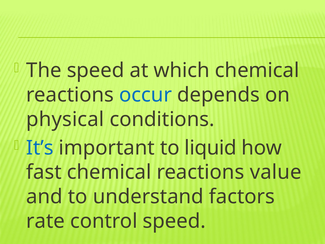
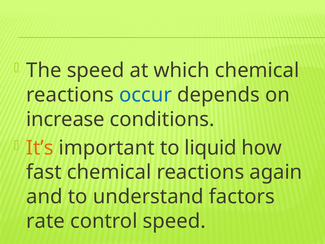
physical: physical -> increase (65, 119)
It’s colour: blue -> orange (40, 148)
value: value -> again (276, 172)
